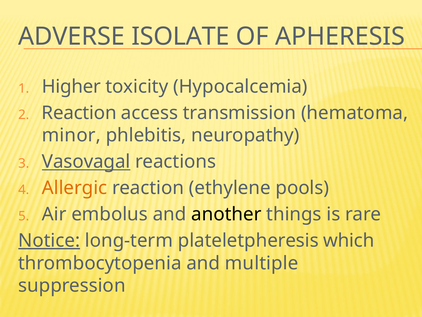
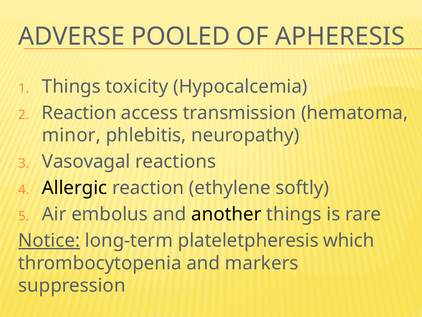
ISOLATE: ISOLATE -> POOLED (181, 36)
Higher: Higher -> Things (71, 86)
Vasovagal underline: present -> none (86, 161)
Allergic colour: orange -> black (75, 188)
pools: pools -> softly (302, 188)
multiple: multiple -> markers (262, 263)
